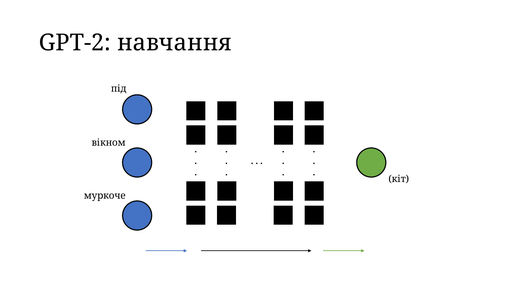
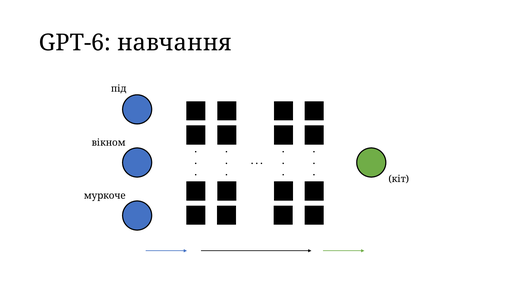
GPT-2: GPT-2 -> GPT-6 (75, 43)
